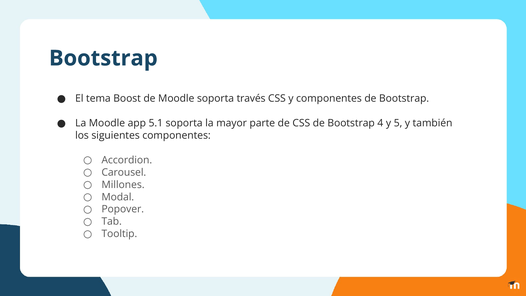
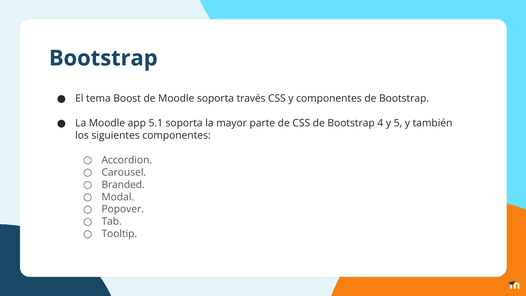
Millones: Millones -> Branded (123, 185)
